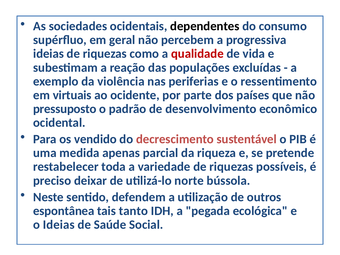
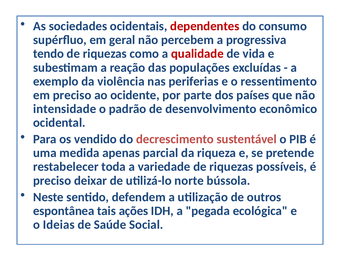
dependentes colour: black -> red (205, 26)
ideias: ideias -> tendo (49, 54)
em virtuais: virtuais -> preciso (72, 95)
pressuposto: pressuposto -> intensidade (65, 109)
tanto: tanto -> ações (133, 211)
